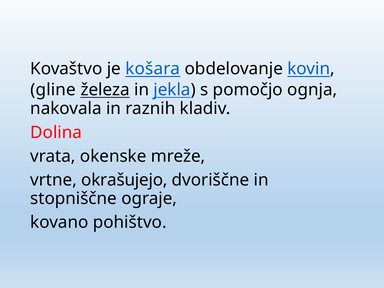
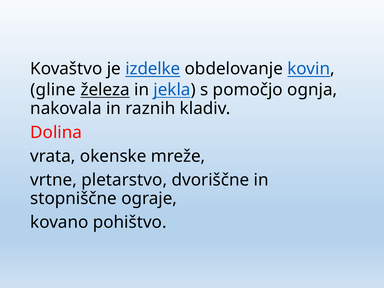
košara: košara -> izdelke (153, 69)
okrašujejo: okrašujejo -> pletarstvo (124, 180)
